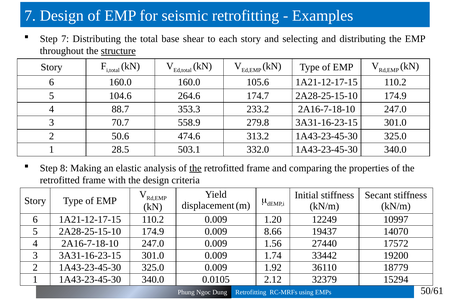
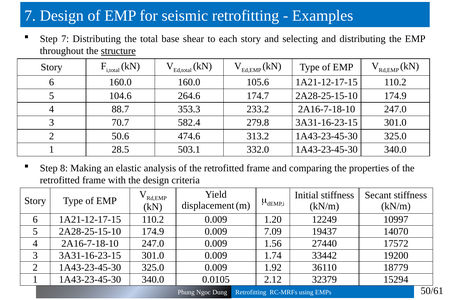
558.9: 558.9 -> 582.4 (189, 123)
the underline: present -> none (195, 168)
8.66: 8.66 -> 7.09 (273, 232)
